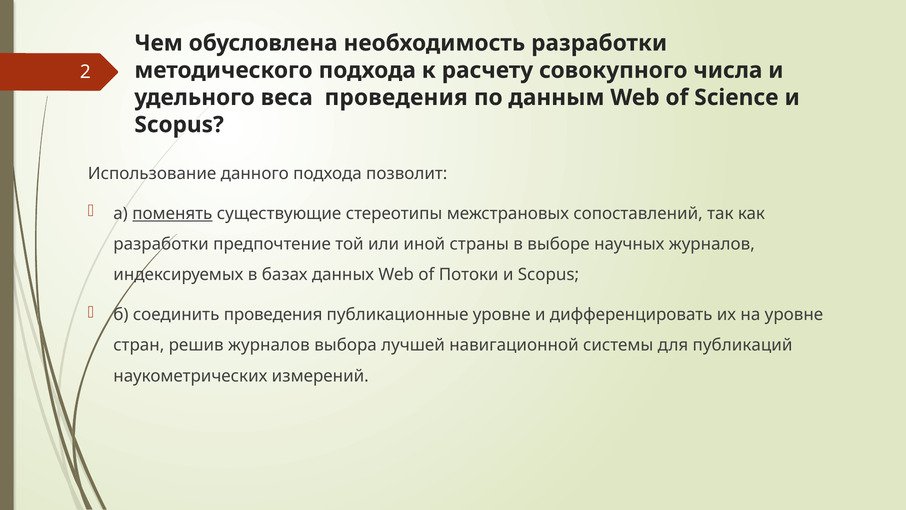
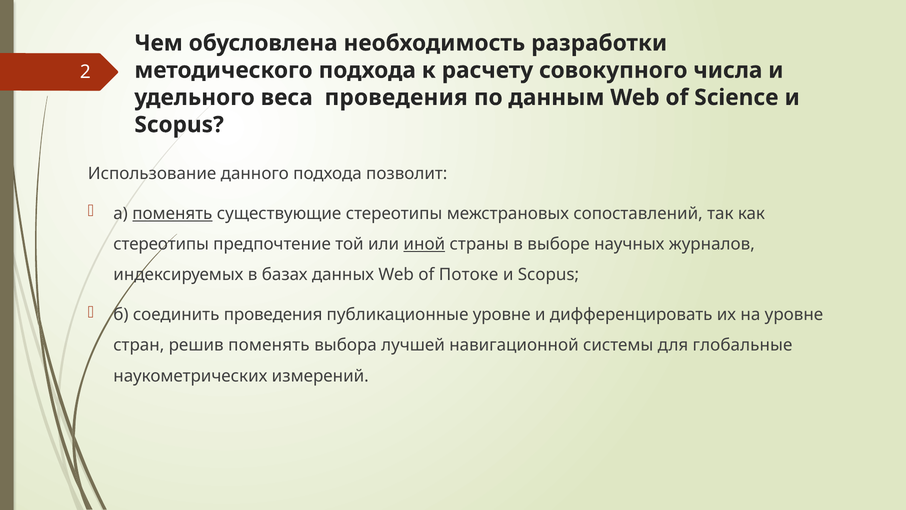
разработки: разработки -> стереотипы (161, 244)
иной underline: none -> present (424, 244)
Потоки: Потоки -> Потоке (469, 275)
решив журналов: журналов -> поменять (269, 345)
публикаций: публикаций -> глобальные (743, 345)
